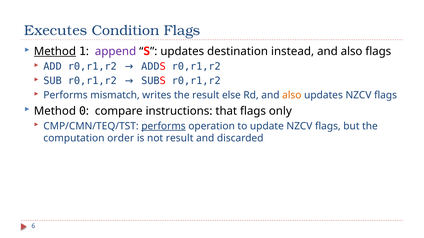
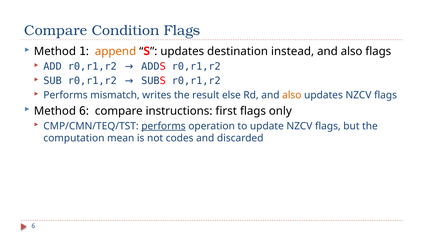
Executes: Executes -> Compare (56, 31)
Method underline: present -> none (55, 52)
append colour: purple -> orange (116, 52)
Method 0: 0 -> 6 (82, 111)
that: that -> first (226, 111)
order: order -> mean (121, 139)
not result: result -> codes (180, 139)
